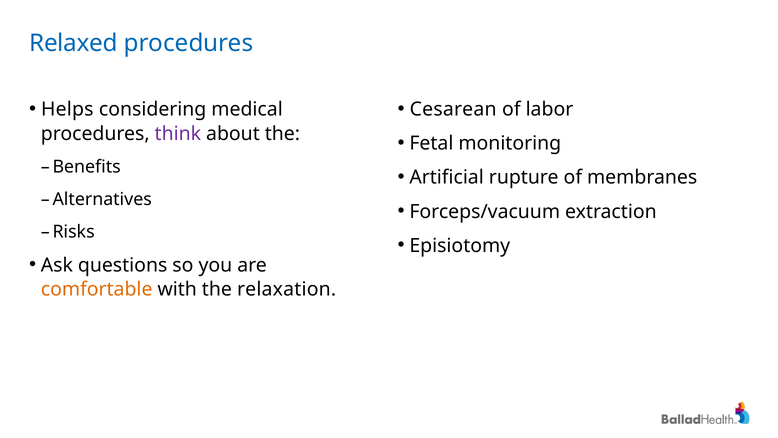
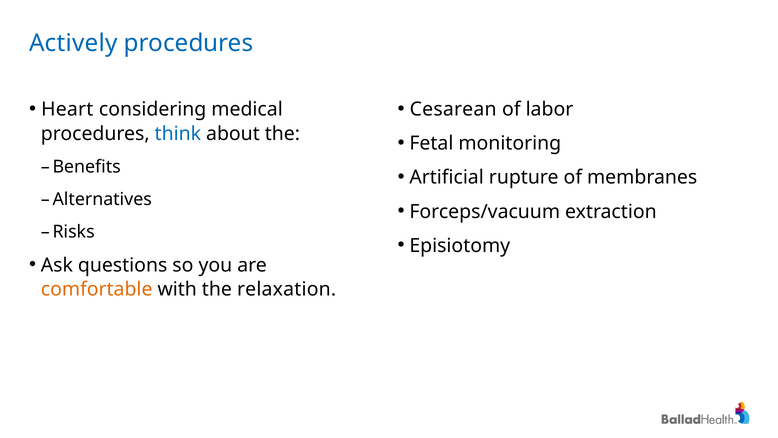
Relaxed: Relaxed -> Actively (73, 43)
Helps: Helps -> Heart (67, 109)
think colour: purple -> blue (178, 134)
